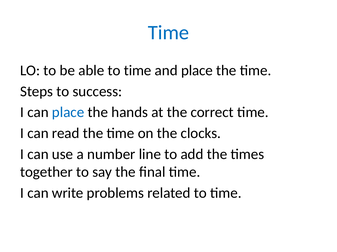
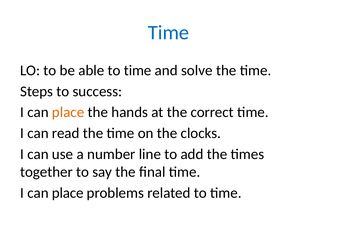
and place: place -> solve (197, 71)
place colour: blue -> orange (68, 113)
write: write -> place (68, 194)
